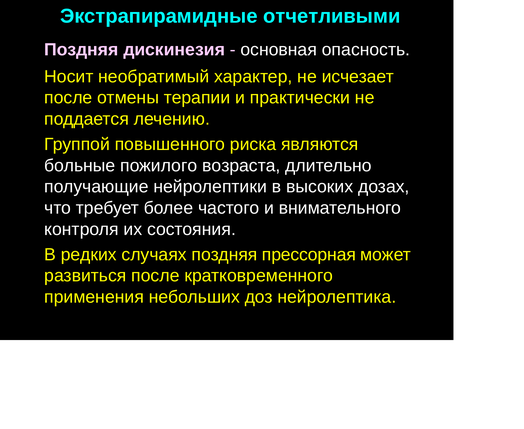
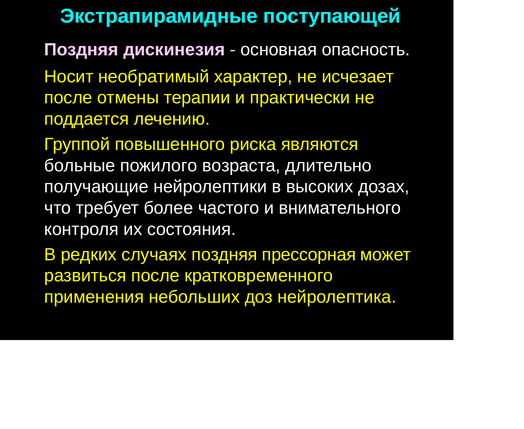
отчетливыми: отчетливыми -> поступающей (332, 16)
